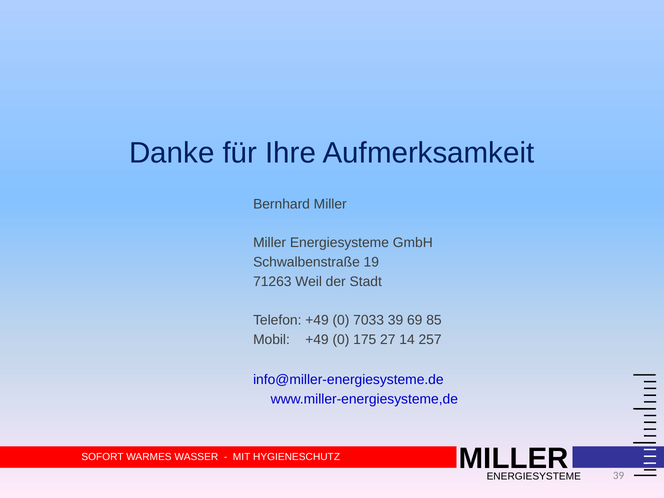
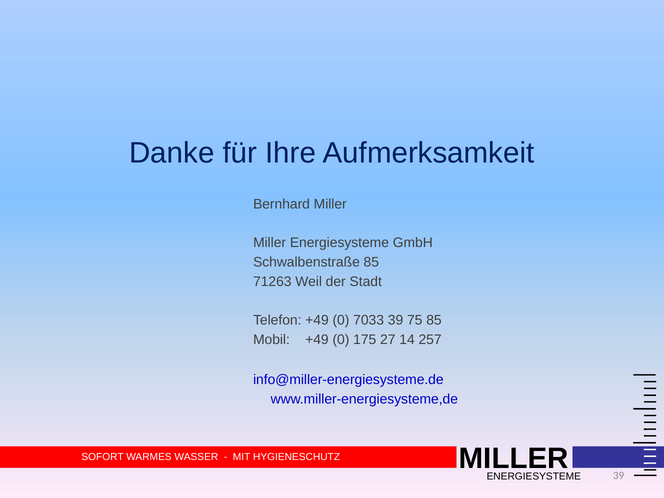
Schwalbenstraße 19: 19 -> 85 (371, 262)
69: 69 -> 75 (415, 320)
